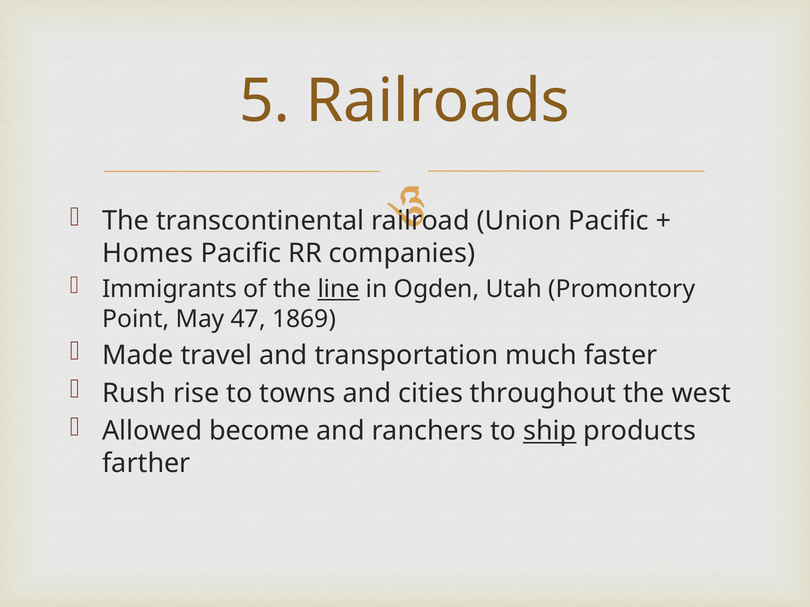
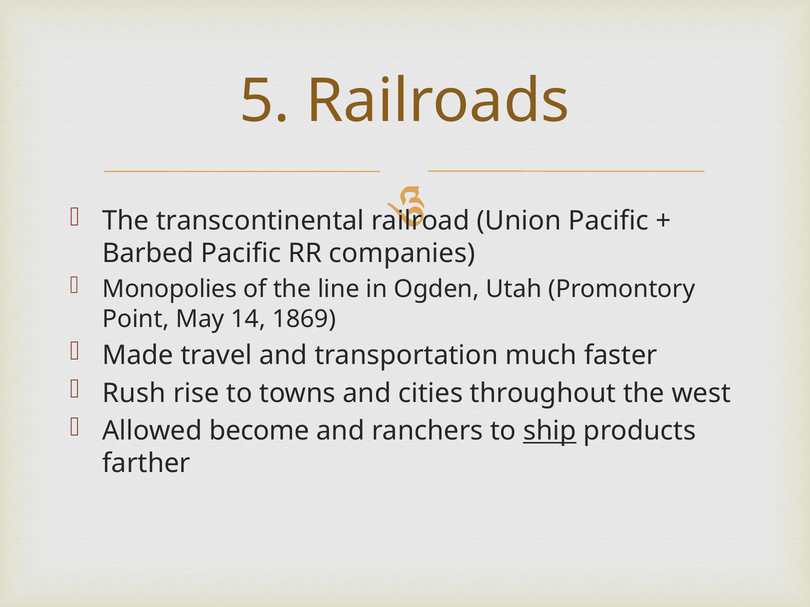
Homes: Homes -> Barbed (148, 254)
Immigrants: Immigrants -> Monopolies (170, 289)
line underline: present -> none (339, 289)
47: 47 -> 14 (248, 319)
